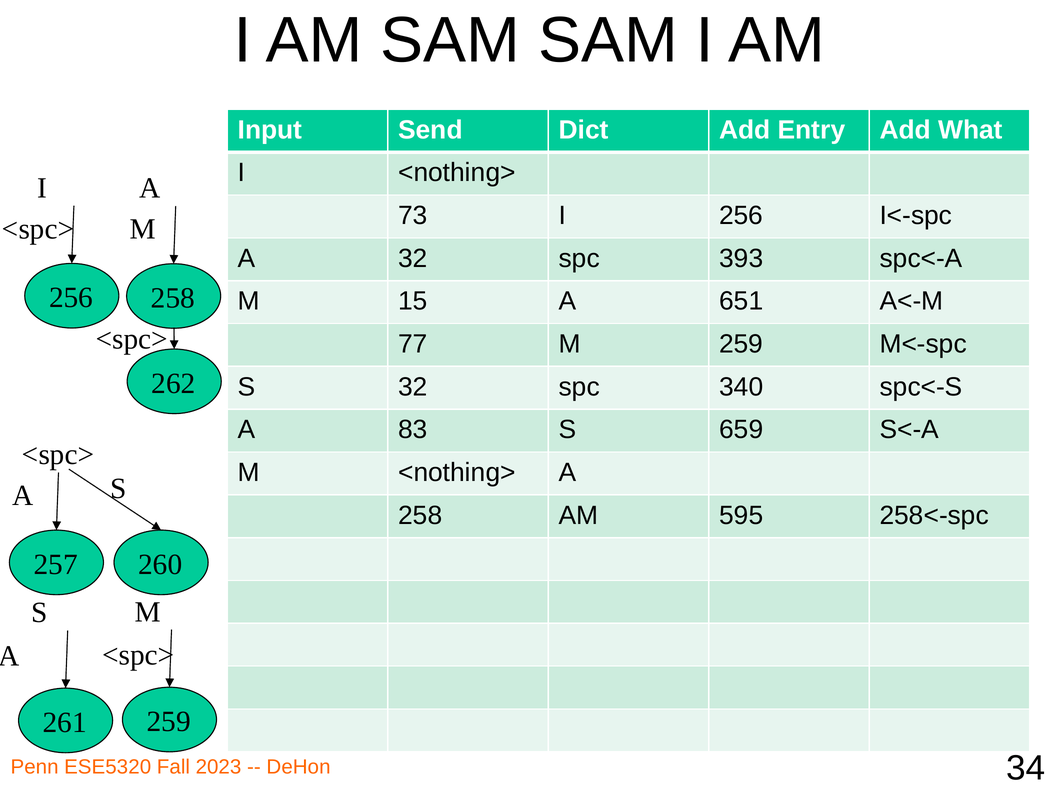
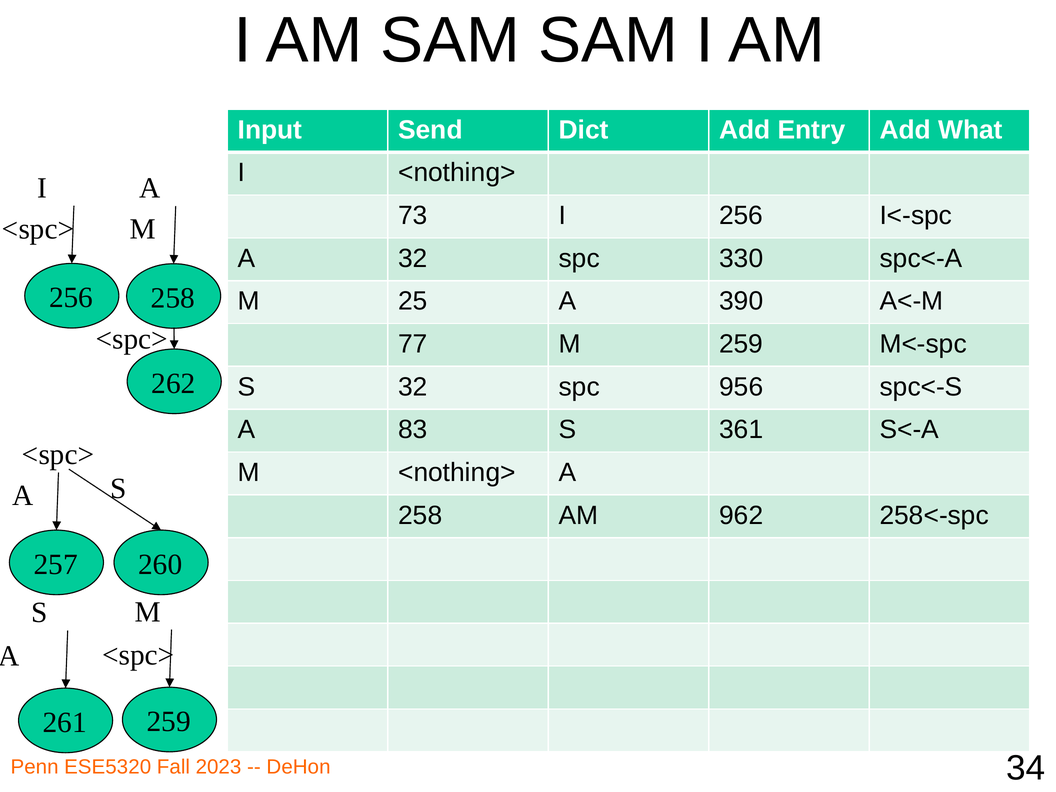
393: 393 -> 330 (741, 258)
15: 15 -> 25 (413, 301)
651: 651 -> 390 (741, 301)
340: 340 -> 956 (741, 387)
659: 659 -> 361 (741, 430)
595: 595 -> 962 (741, 515)
